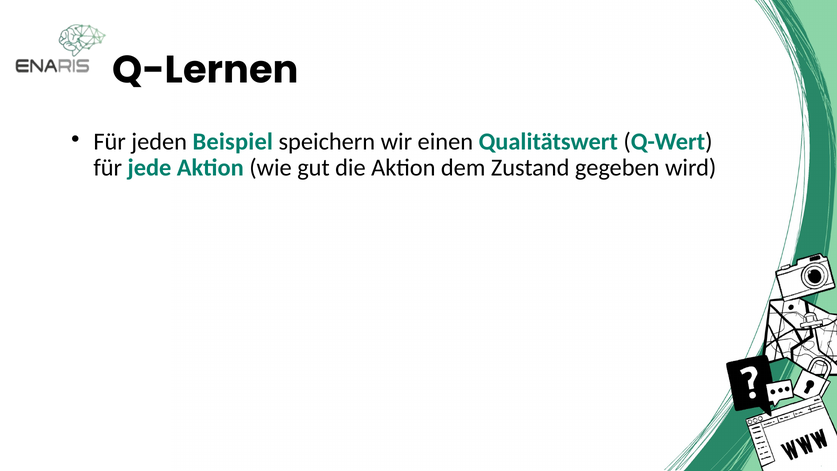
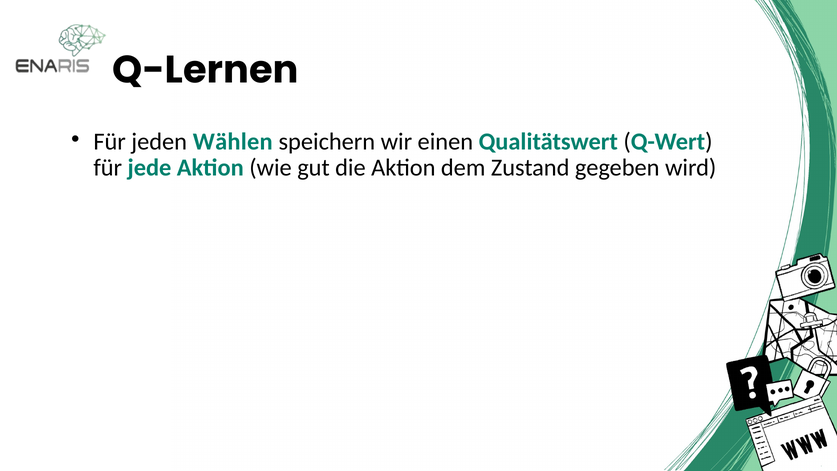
Beispiel: Beispiel -> Wählen (233, 141)
